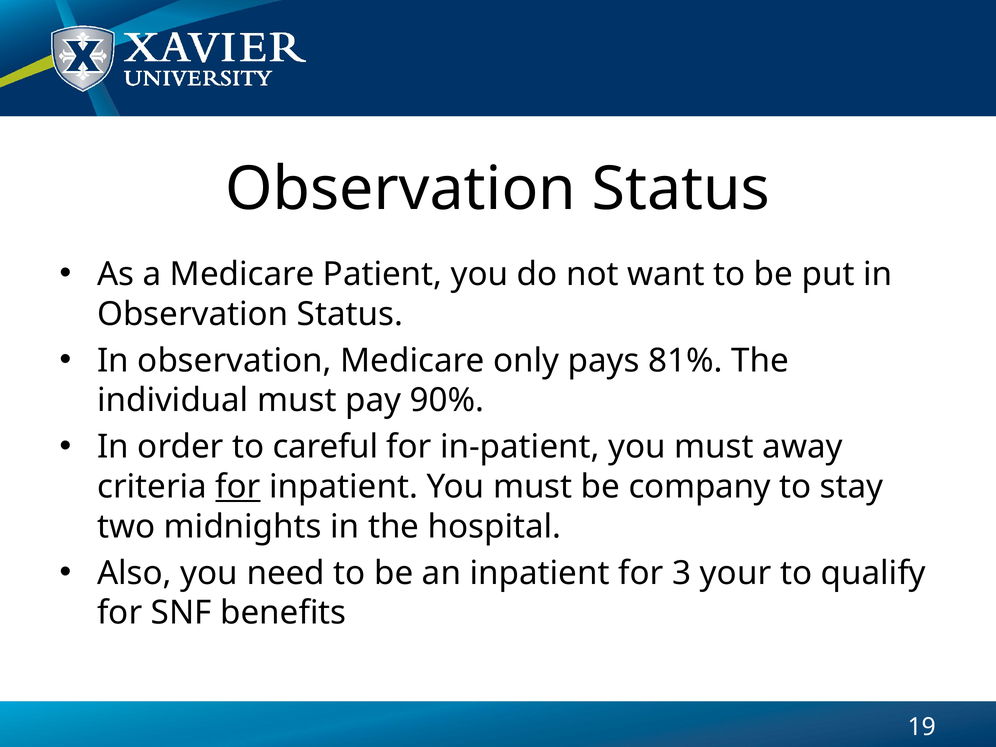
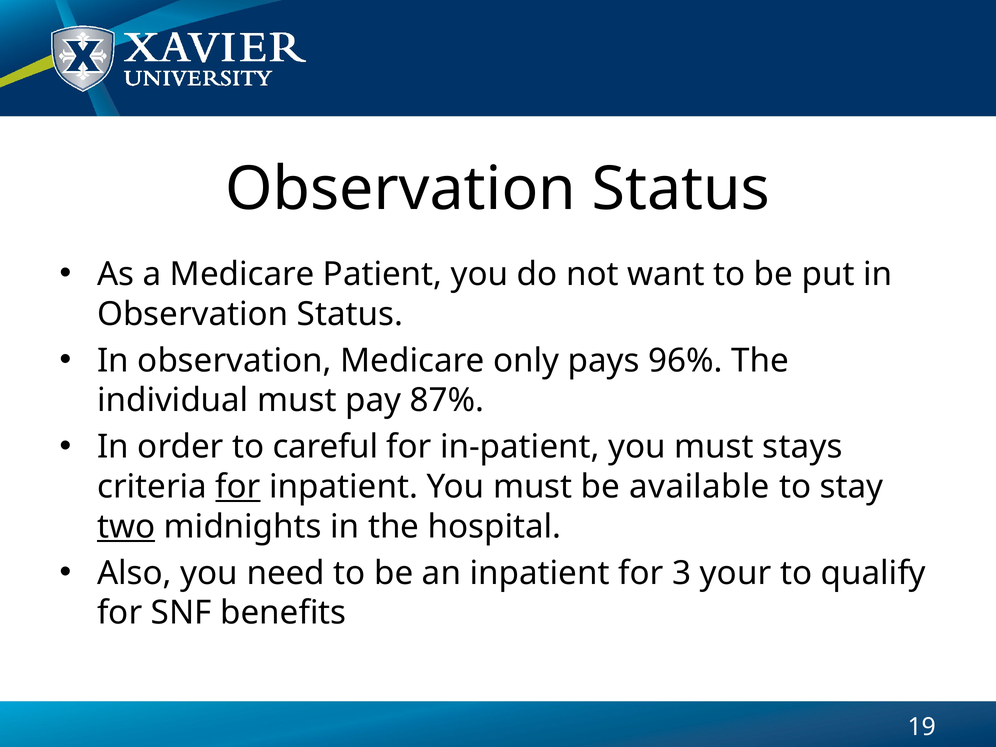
81%: 81% -> 96% (686, 361)
90%: 90% -> 87% (447, 400)
away: away -> stays (803, 447)
company: company -> available (700, 487)
two underline: none -> present (126, 527)
